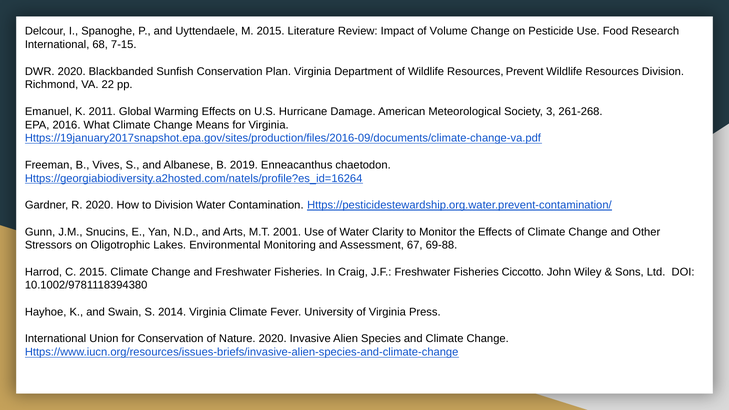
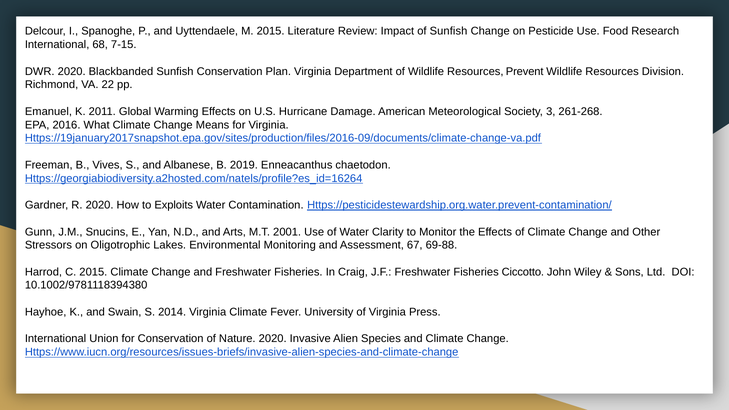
of Volume: Volume -> Sunfish (449, 31)
to Division: Division -> Exploits (174, 205)
